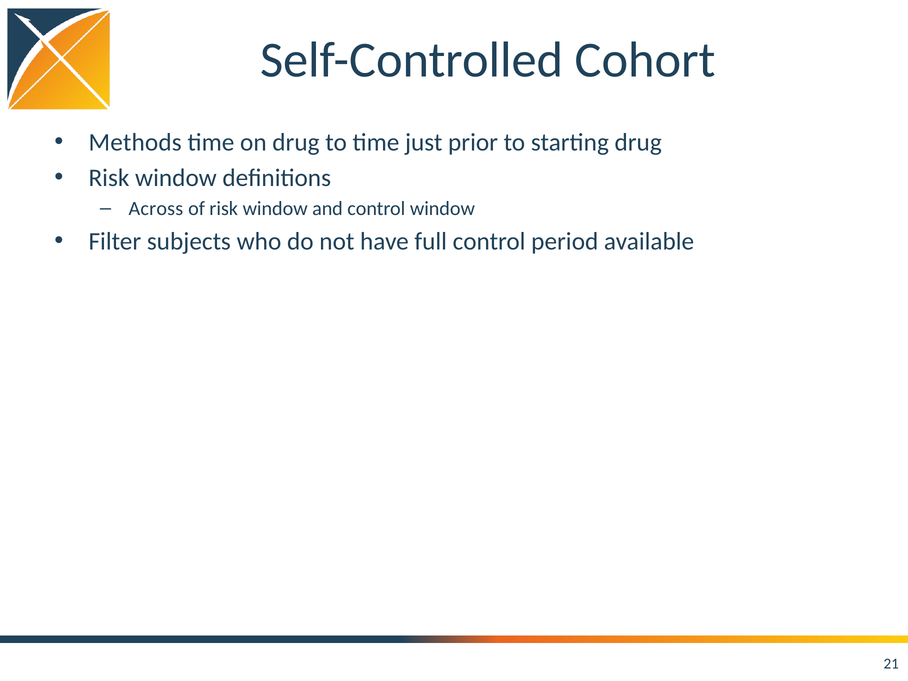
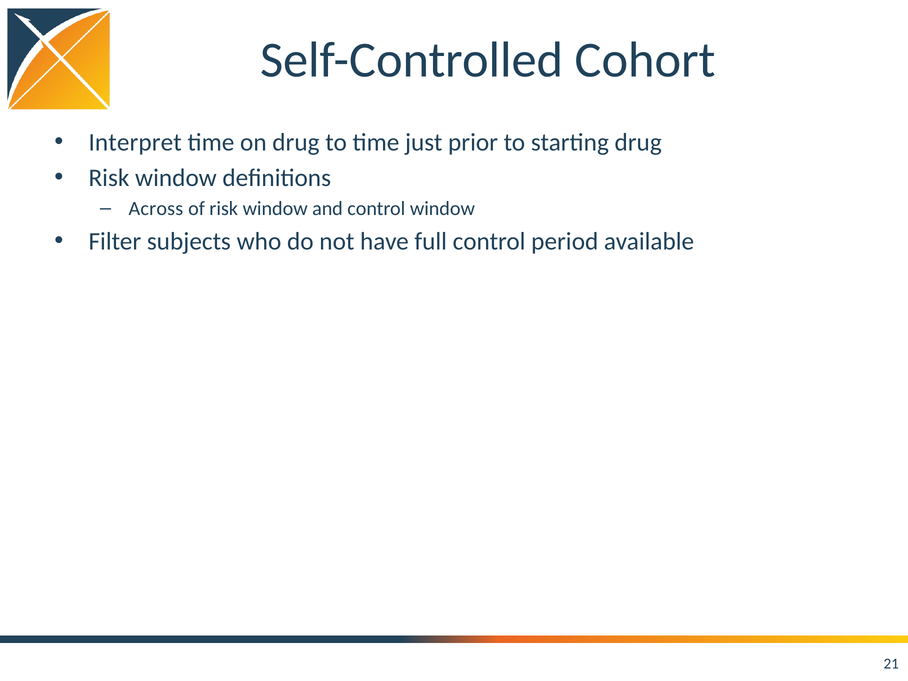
Methods: Methods -> Interpret (135, 143)
